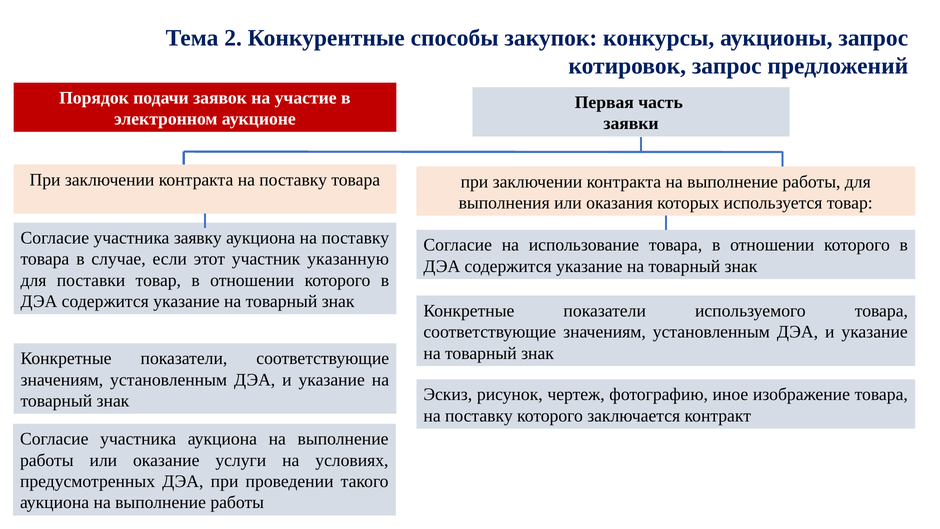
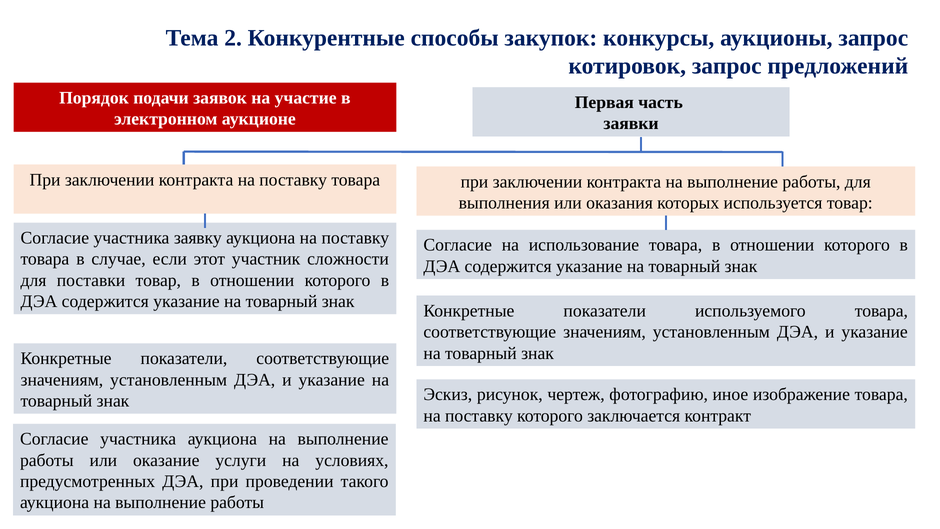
указанную: указанную -> сложности (348, 259)
